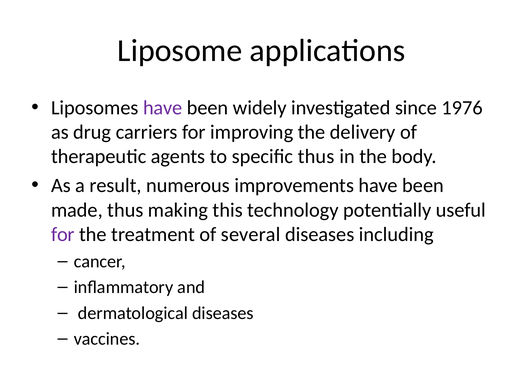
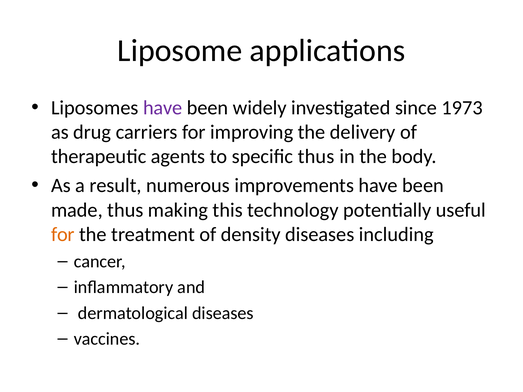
1976: 1976 -> 1973 (462, 108)
for colour: purple -> orange (63, 235)
several: several -> density (251, 235)
